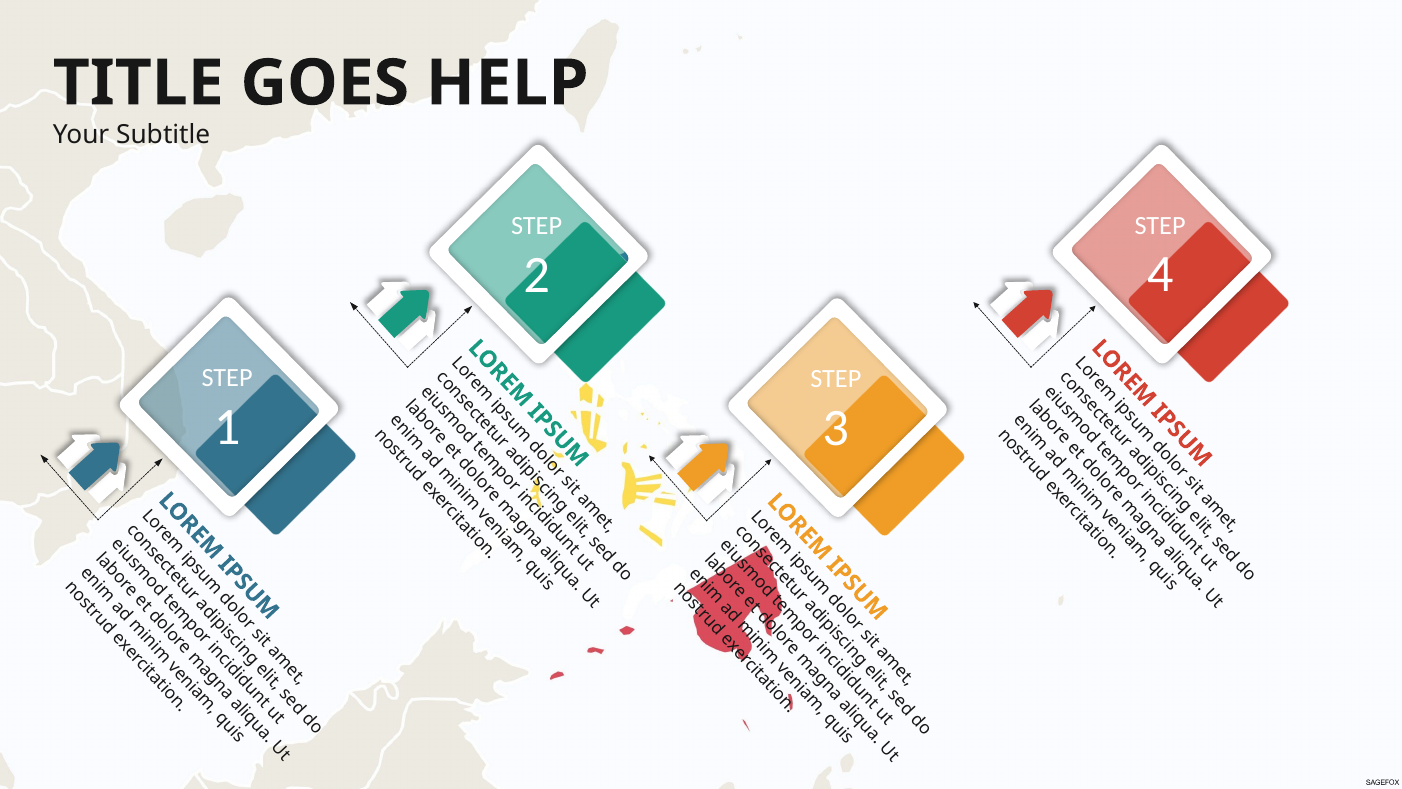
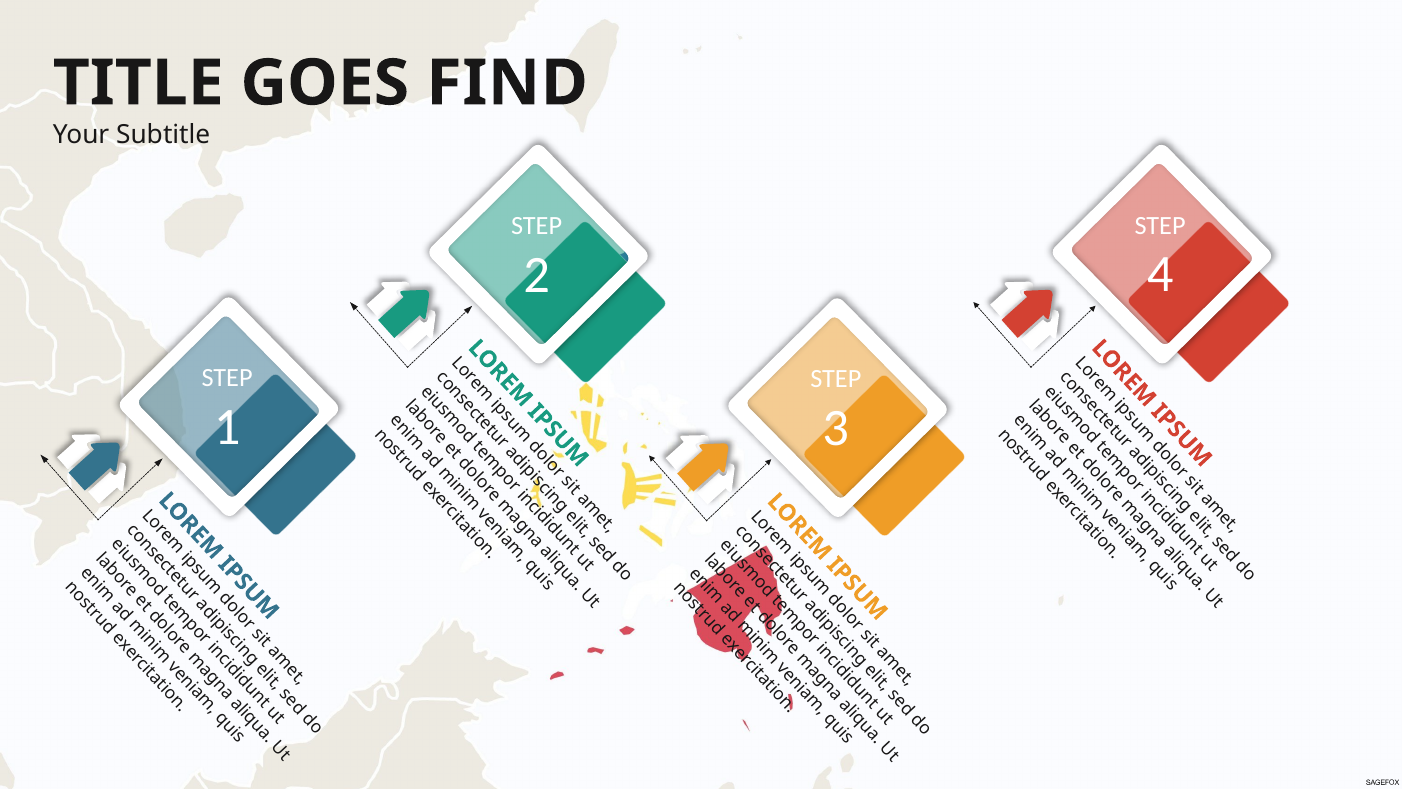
HELP: HELP -> FIND (507, 83)
